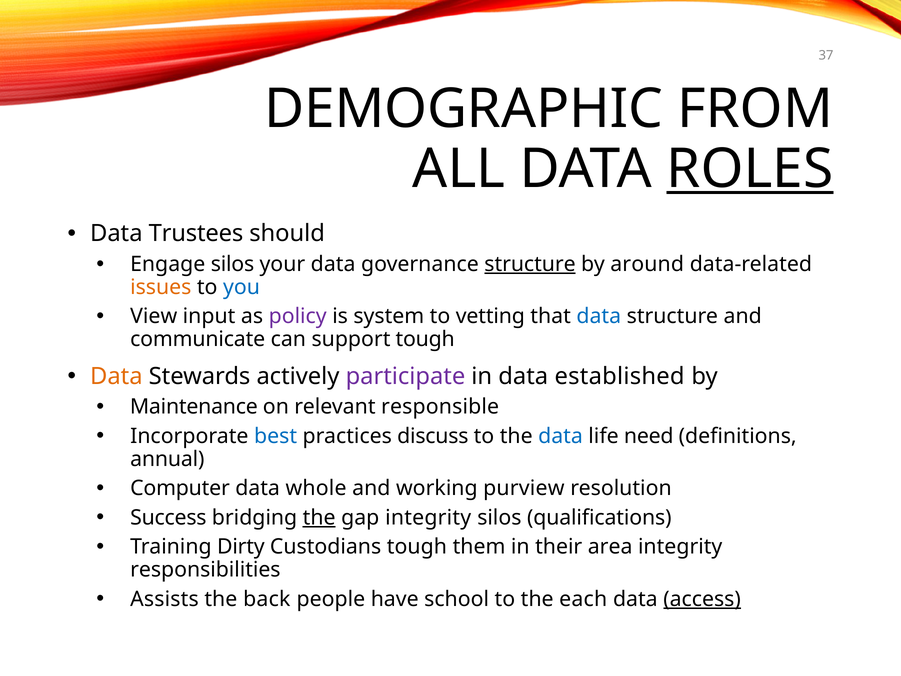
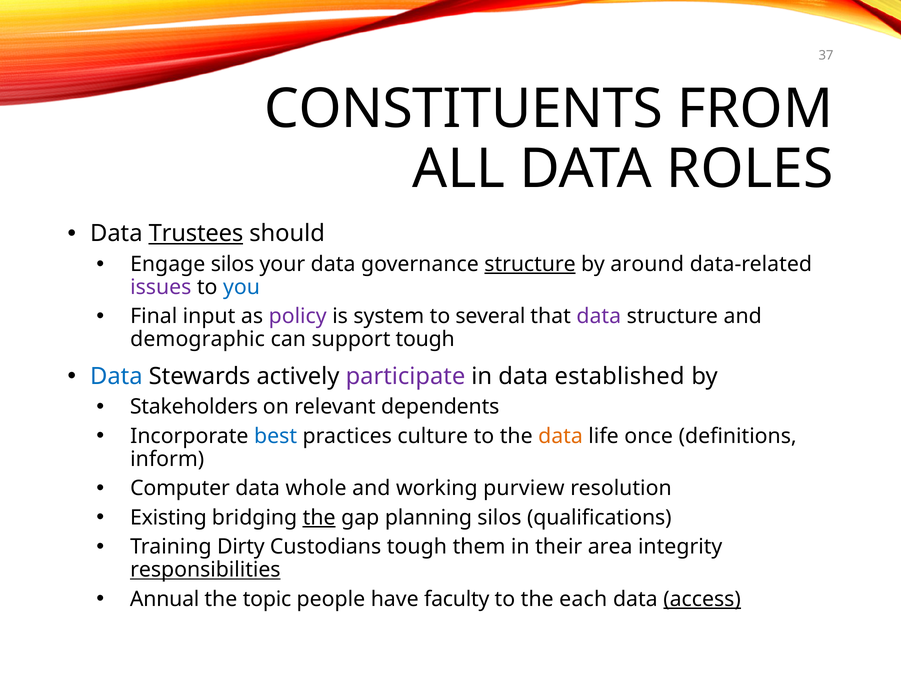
DEMOGRAPHIC: DEMOGRAPHIC -> CONSTITUENTS (464, 109)
ROLES underline: present -> none (750, 169)
Trustees underline: none -> present (196, 233)
issues colour: orange -> purple (161, 287)
View: View -> Final (154, 316)
vetting: vetting -> several (490, 316)
data colour: blue -> purple (599, 316)
communicate: communicate -> demographic (198, 339)
Data colour: orange -> blue (116, 376)
Maintenance: Maintenance -> Stakeholders (194, 407)
responsible: responsible -> dependents (440, 407)
discuss: discuss -> culture (433, 436)
data colour: blue -> orange (561, 436)
need: need -> once (649, 436)
annual: annual -> inform (167, 459)
Success: Success -> Existing (168, 517)
gap integrity: integrity -> planning (428, 517)
responsibilities underline: none -> present (205, 570)
Assists: Assists -> Annual (165, 599)
back: back -> topic (267, 599)
school: school -> faculty (457, 599)
